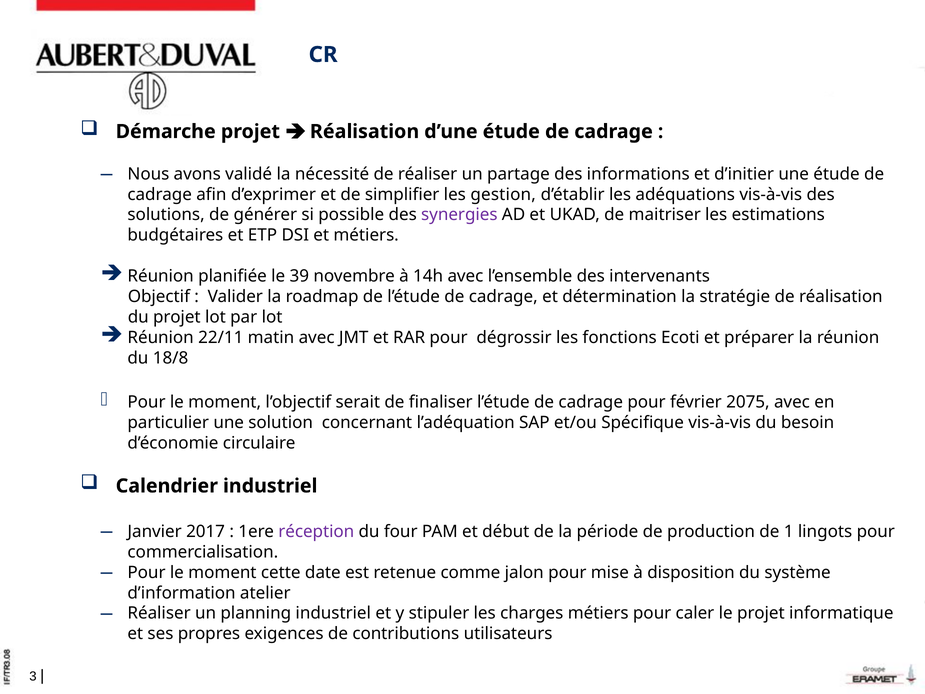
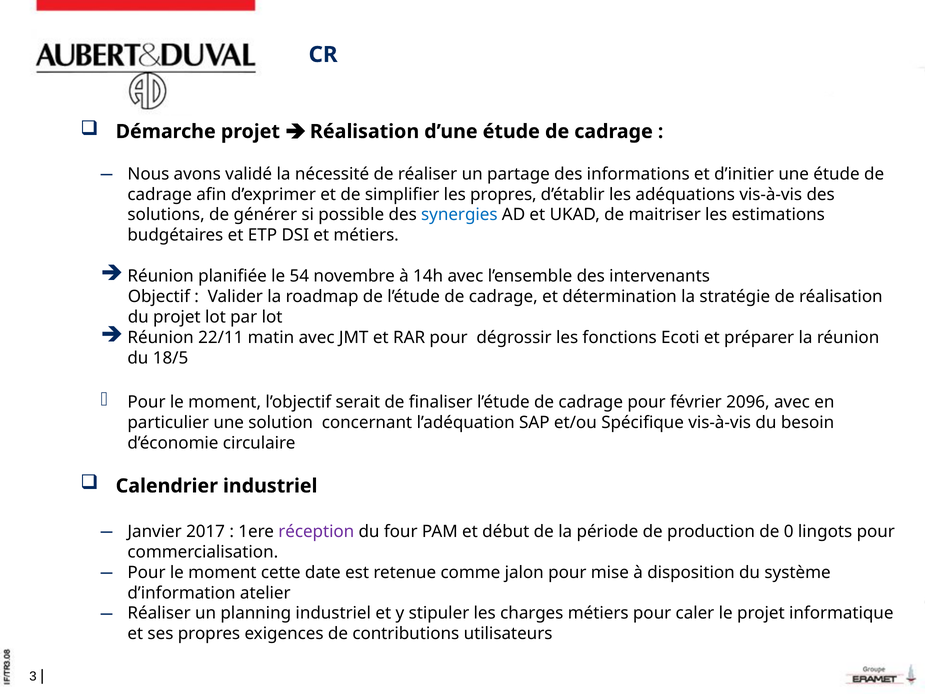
les gestion: gestion -> propres (503, 194)
synergies colour: purple -> blue (459, 215)
39: 39 -> 54 (299, 276)
18/8: 18/8 -> 18/5 (171, 358)
2075: 2075 -> 2096 (748, 402)
1: 1 -> 0 (789, 531)
